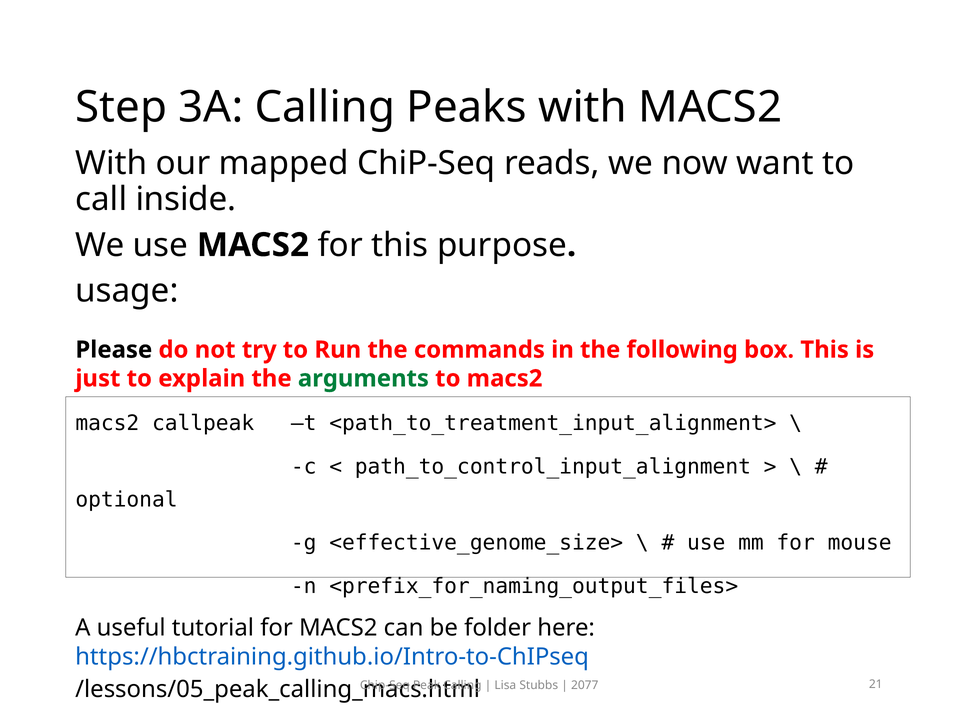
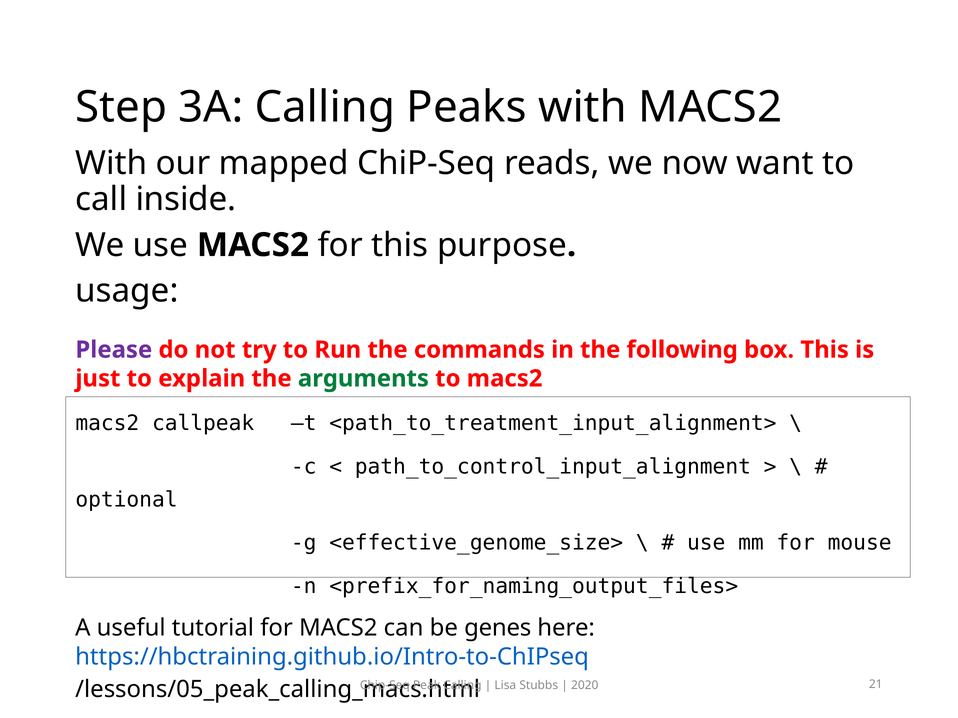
Please colour: black -> purple (114, 350)
folder: folder -> genes (498, 628)
2077: 2077 -> 2020 (585, 686)
